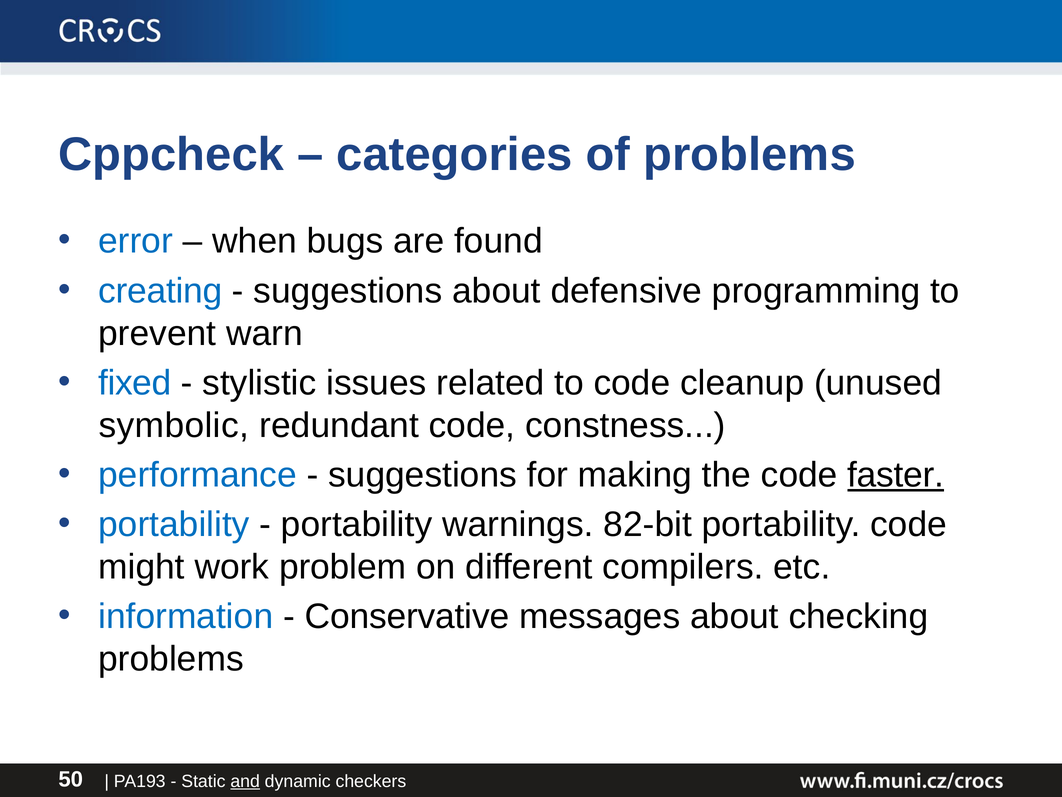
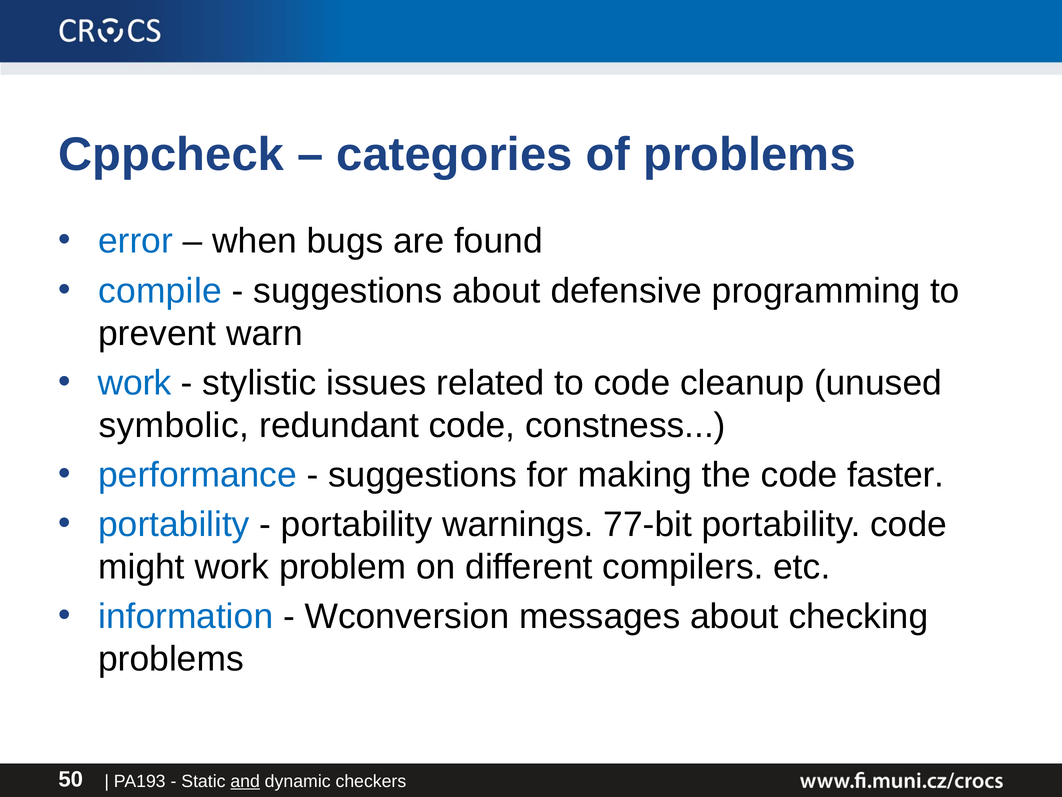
creating: creating -> compile (160, 291)
fixed: fixed -> work (135, 383)
faster underline: present -> none (896, 475)
82-bit: 82-bit -> 77-bit (648, 524)
Conservative: Conservative -> Wconversion (407, 616)
